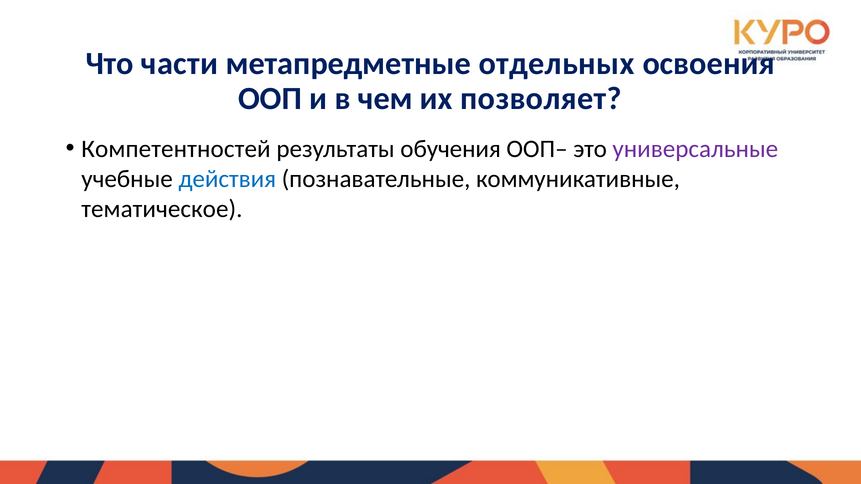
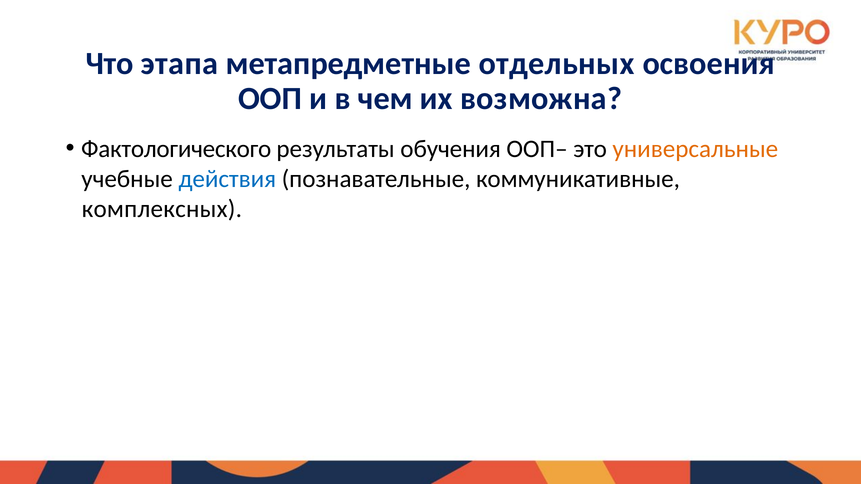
части: части -> этапа (179, 64)
позволяет: позволяет -> возможна (541, 98)
Компетентностей: Компетентностей -> Фактологического (176, 149)
универсальные colour: purple -> orange (695, 149)
тематическое: тематическое -> комплексных (162, 209)
